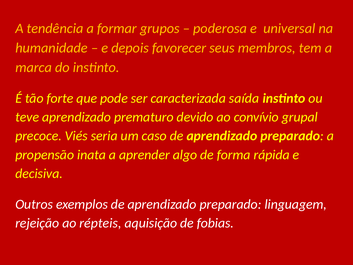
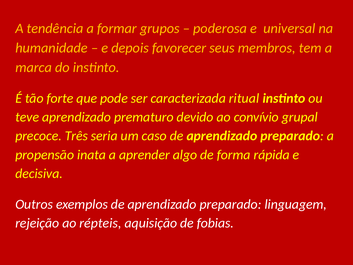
saída: saída -> ritual (244, 98)
Viés: Viés -> Três (76, 136)
